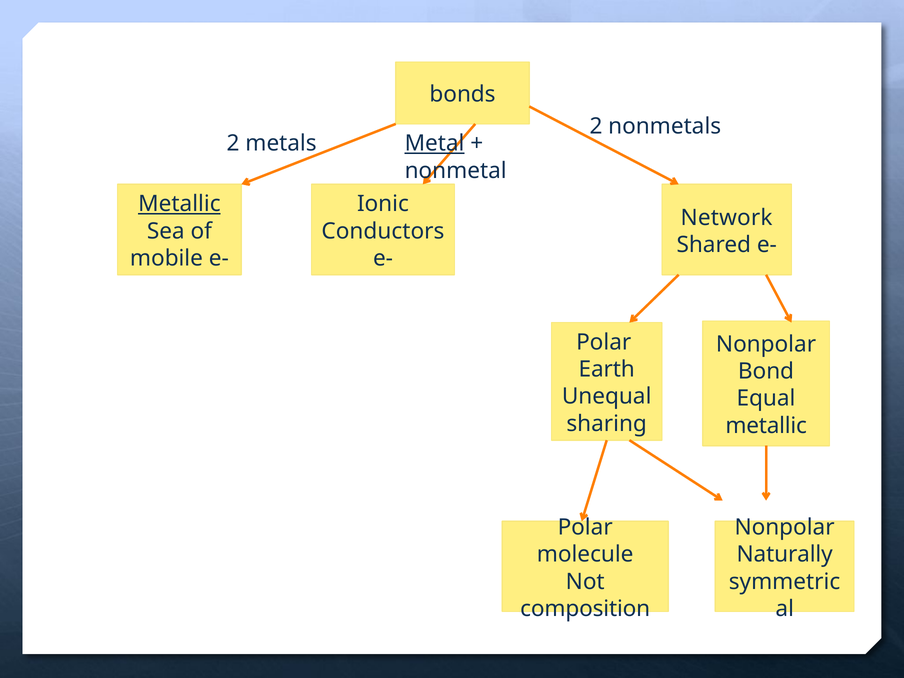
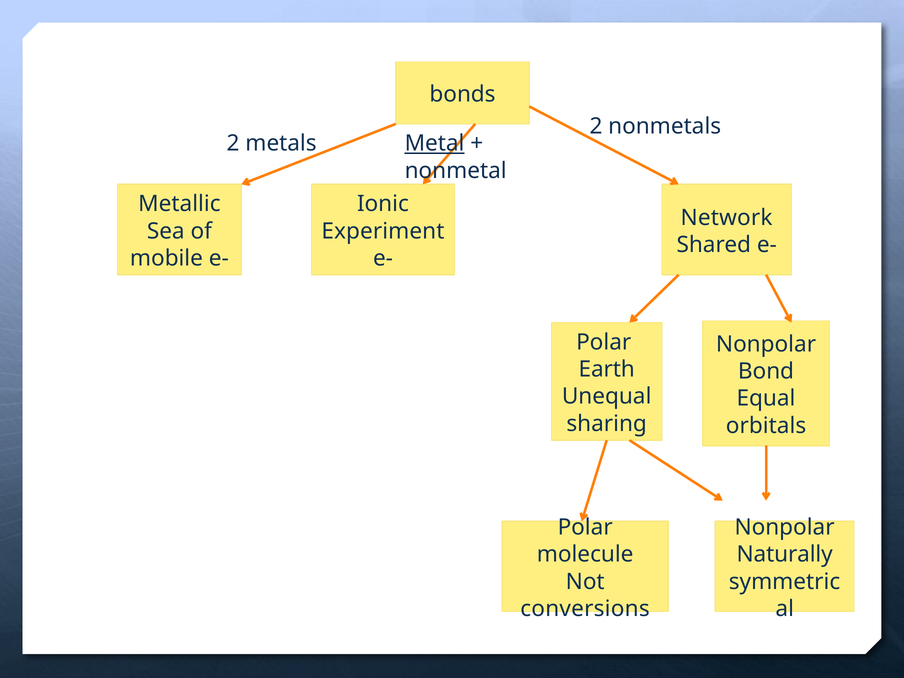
Metallic underline: present -> none (179, 204)
Conductors: Conductors -> Experiment (383, 231)
metallic: metallic -> orbitals (766, 426)
composition: composition -> conversions (585, 609)
